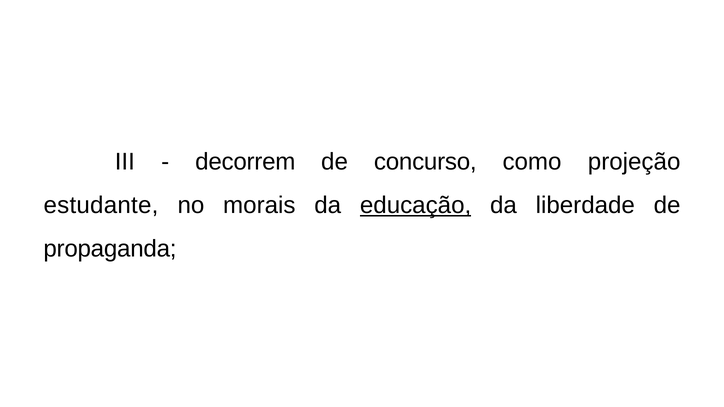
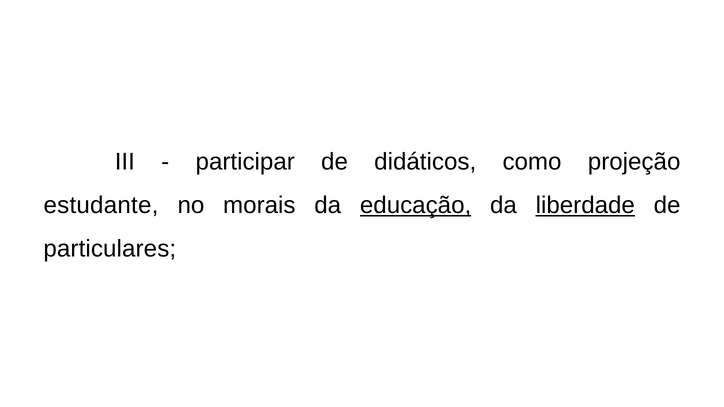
decorrem: decorrem -> participar (245, 162)
concurso: concurso -> didáticos (425, 162)
liberdade underline: none -> present (585, 205)
propaganda: propaganda -> particulares (110, 249)
